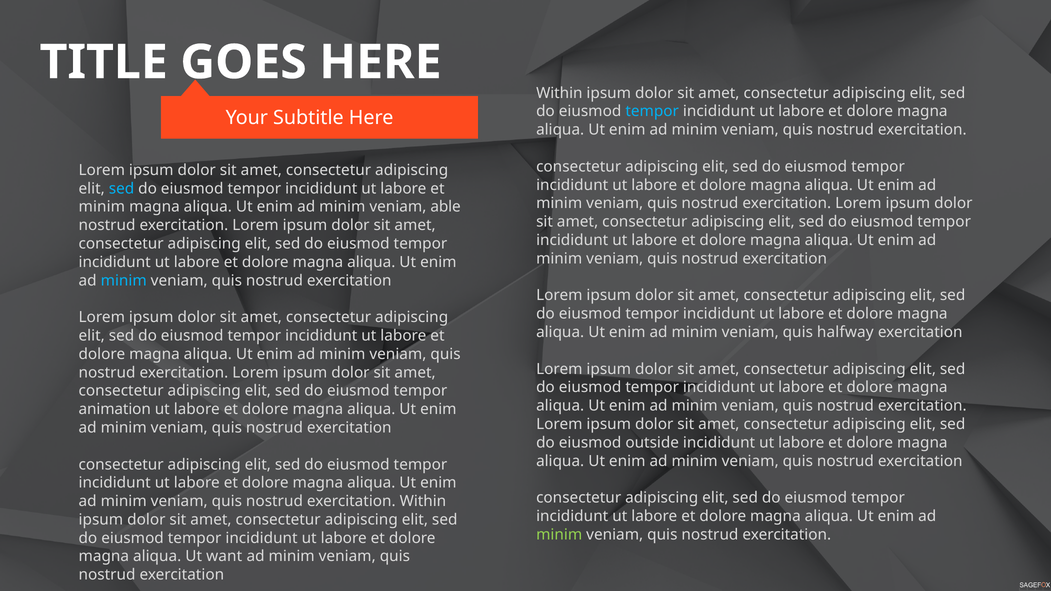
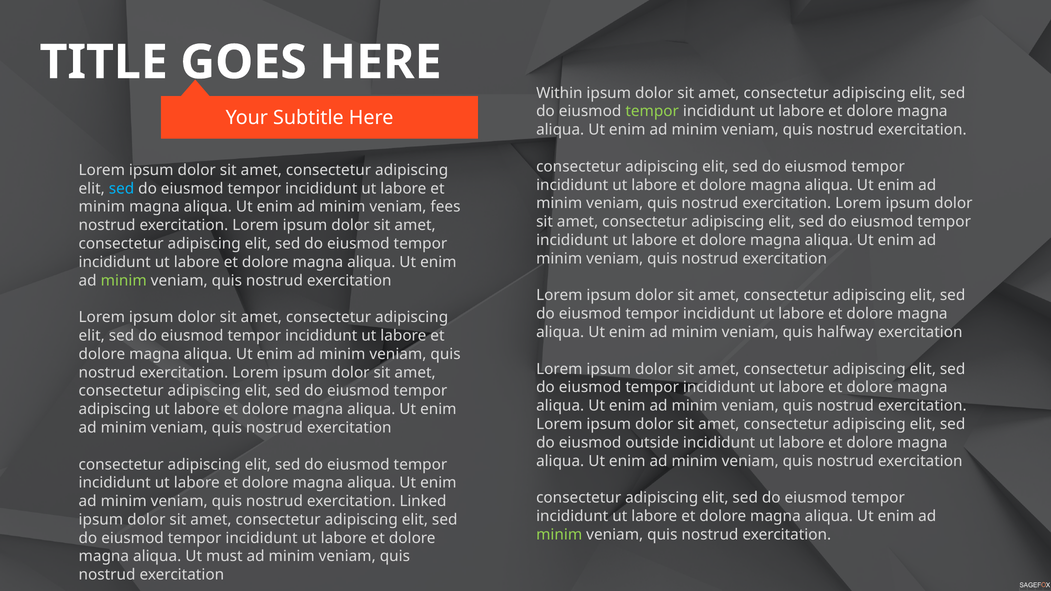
tempor colour: light blue -> light green (652, 111)
able: able -> fees (445, 207)
minim colour: light blue -> light green (124, 281)
animation: animation -> adipiscing (115, 409)
Within: Within -> Linked (423, 501)
want: want -> must (224, 557)
